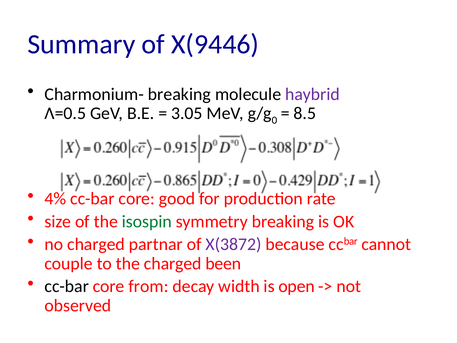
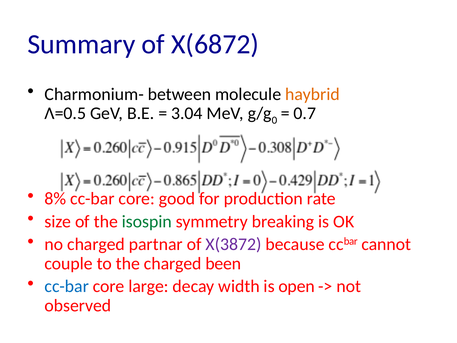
X(9446: X(9446 -> X(6872 (215, 44)
Charmonium- breaking: breaking -> between (179, 94)
haybrid colour: purple -> orange (312, 94)
3.05: 3.05 -> 3.04 (187, 113)
8.5: 8.5 -> 0.7 (305, 113)
4%: 4% -> 8% (55, 199)
cc-bar colour: black -> blue (67, 286)
from: from -> large (149, 286)
